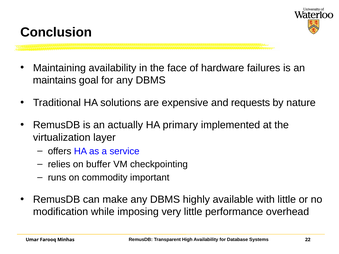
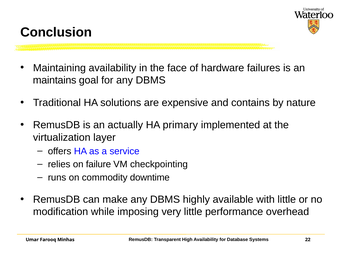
requests: requests -> contains (250, 103)
buffer: buffer -> failure (98, 164)
important: important -> downtime (150, 178)
